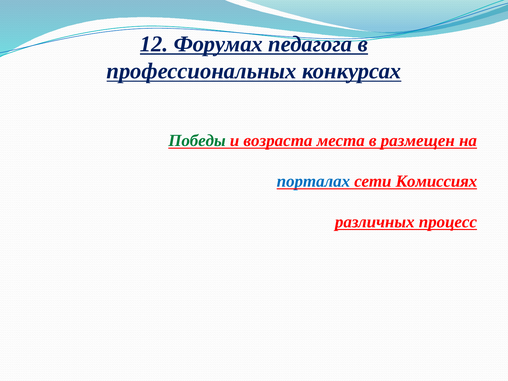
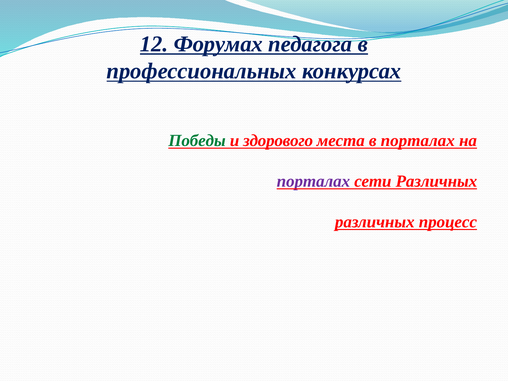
возраста: возраста -> здорового (278, 141)
в размещен: размещен -> порталах (418, 141)
порталах colour: blue -> purple (313, 181)
сети Комиссиях: Комиссиях -> Различных (436, 181)
